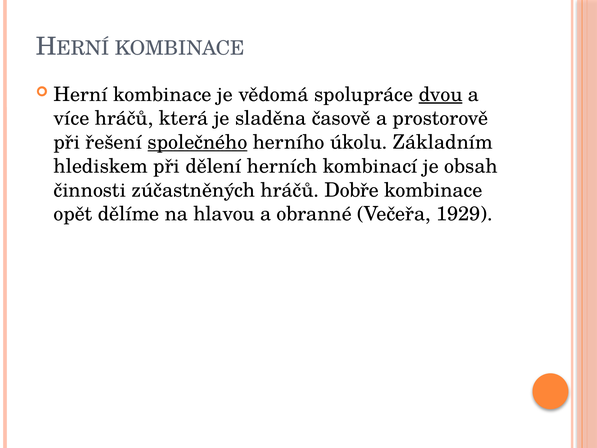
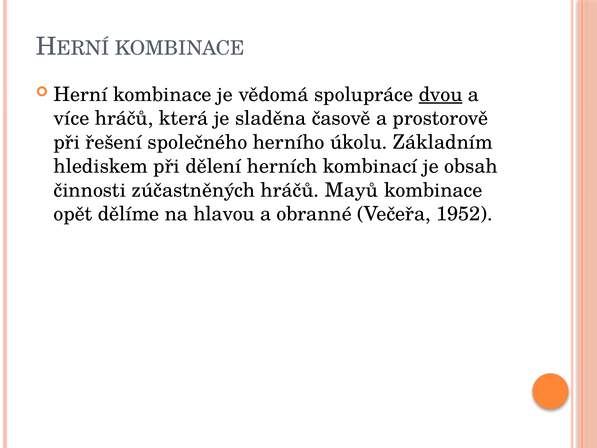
společného underline: present -> none (197, 142)
Dobře: Dobře -> Mayů (351, 190)
1929: 1929 -> 1952 (464, 214)
